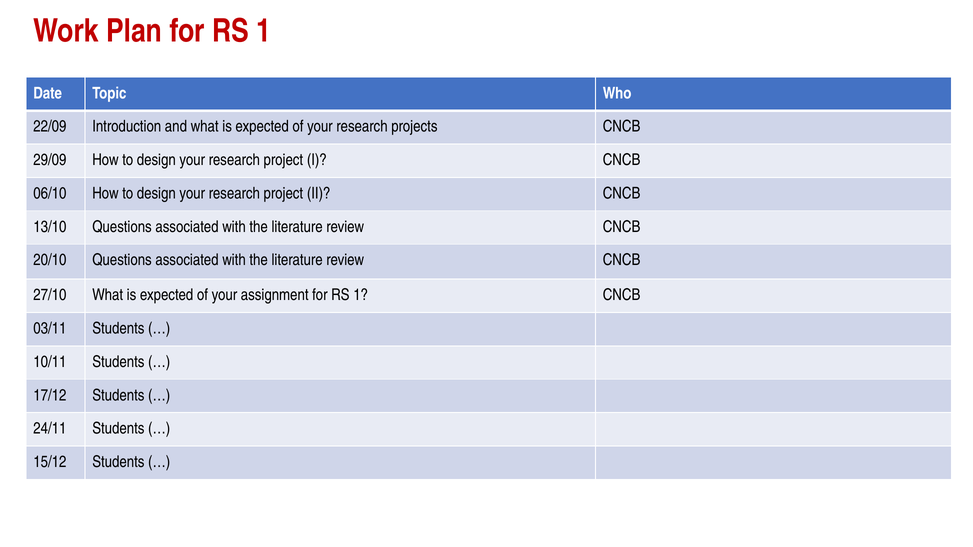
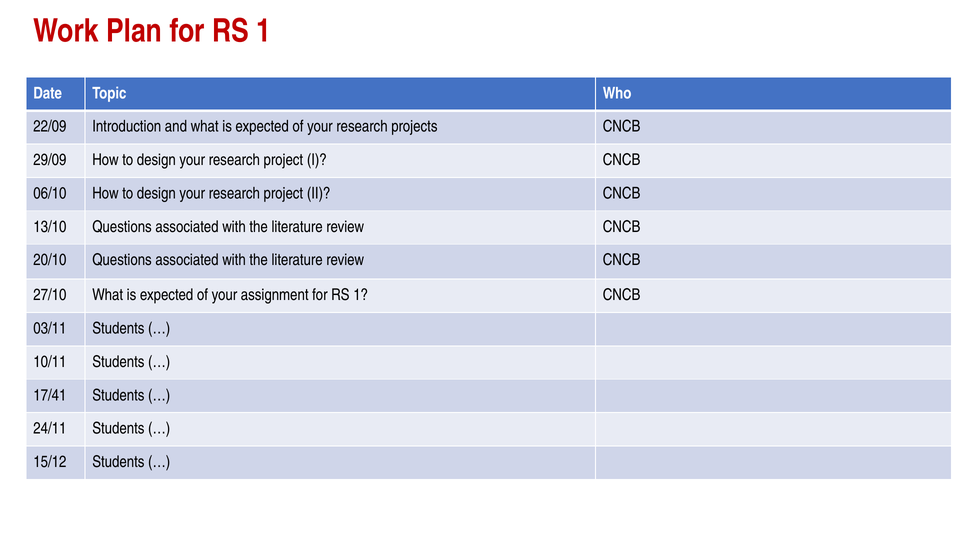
17/12: 17/12 -> 17/41 (50, 395)
